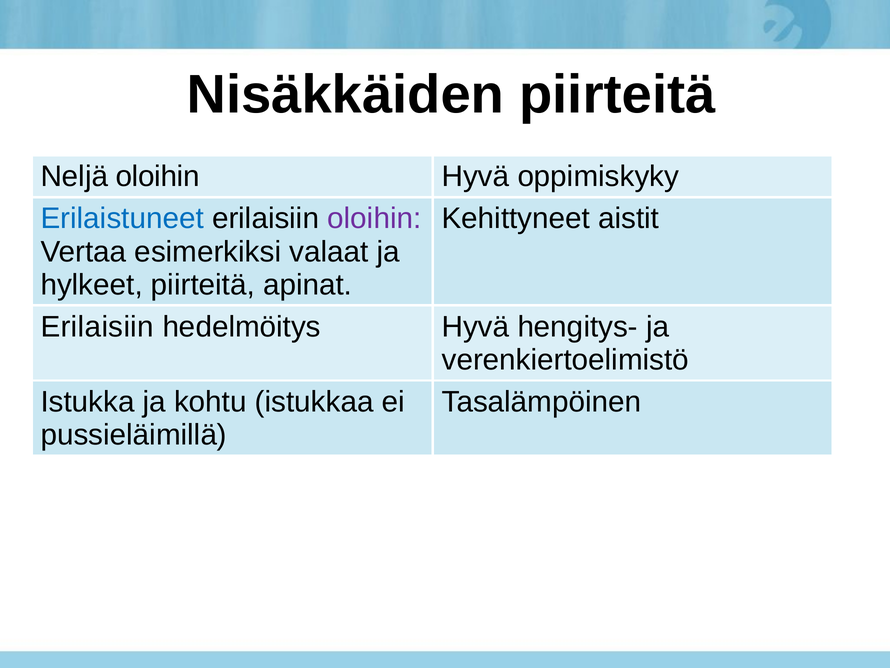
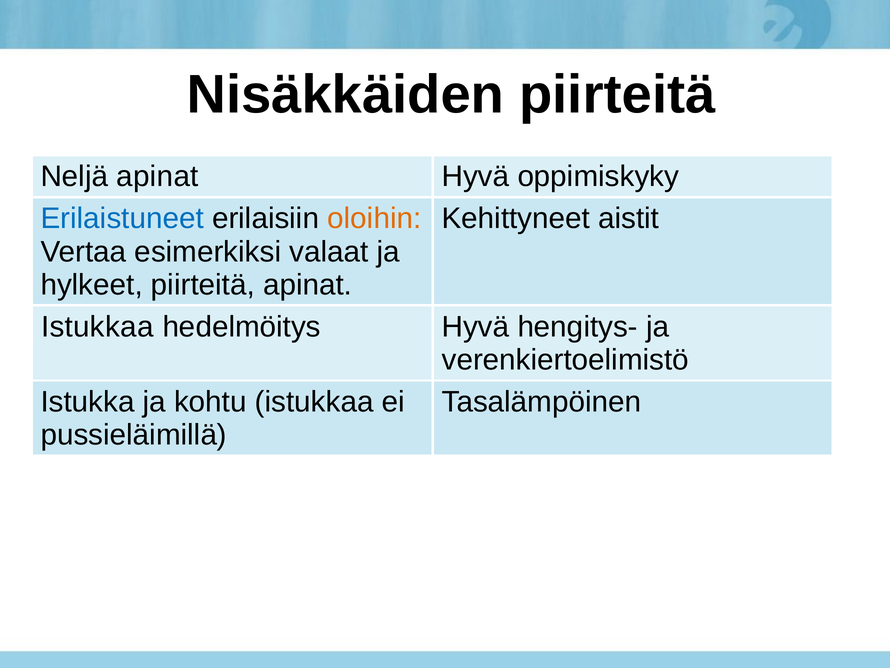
Neljä oloihin: oloihin -> apinat (157, 176)
oloihin colour: purple -> orange (374, 218)
Erilaisiin: Erilaisiin -> Istukkaa (97, 327)
